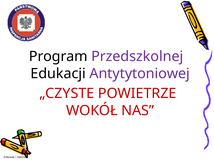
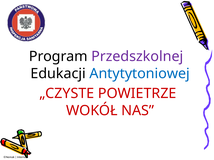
Antytytoniowej colour: purple -> blue (140, 74)
